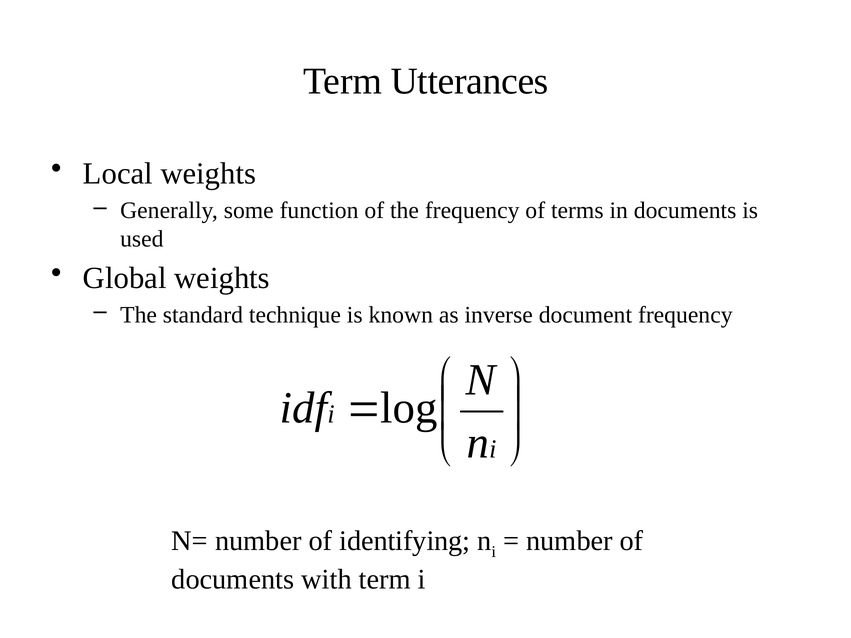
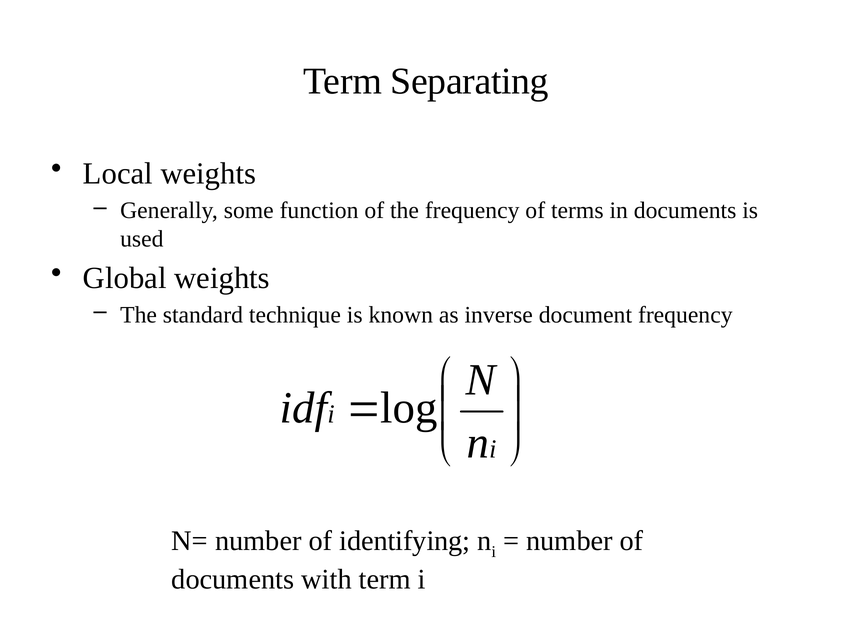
Utterances: Utterances -> Separating (470, 81)
